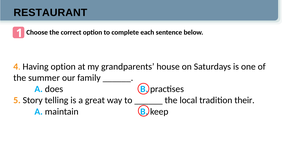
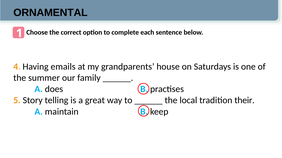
RESTAURANT: RESTAURANT -> ORNAMENTAL (50, 13)
Having option: option -> emails (63, 67)
